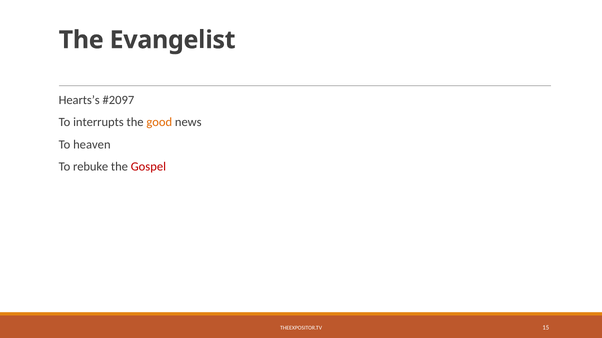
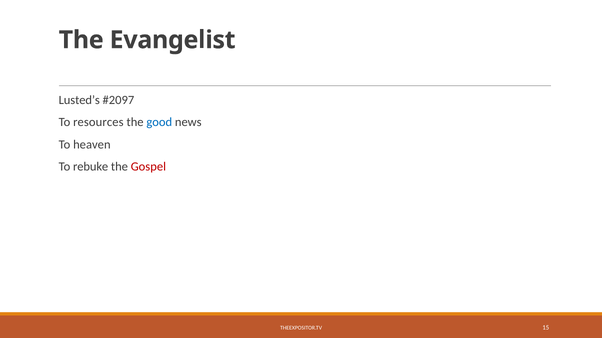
Hearts’s: Hearts’s -> Lusted’s (79, 100)
interrupts: interrupts -> resources (98, 122)
good colour: orange -> blue (159, 122)
